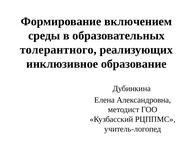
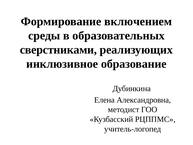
толерантного: толерантного -> сверстниками (58, 50)
